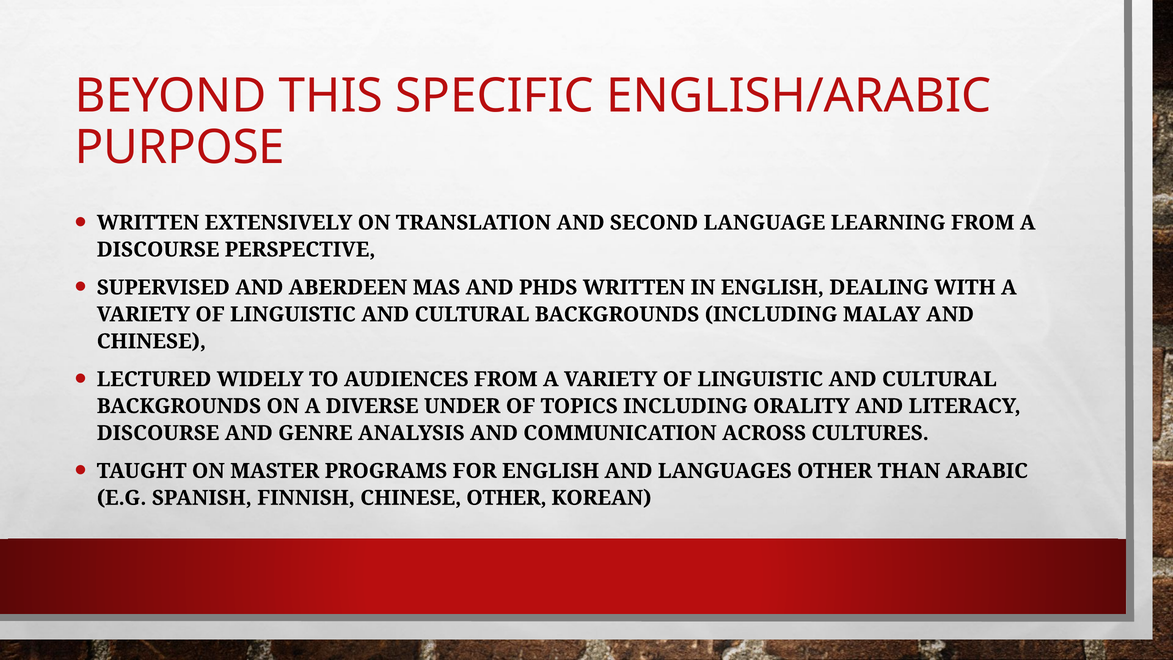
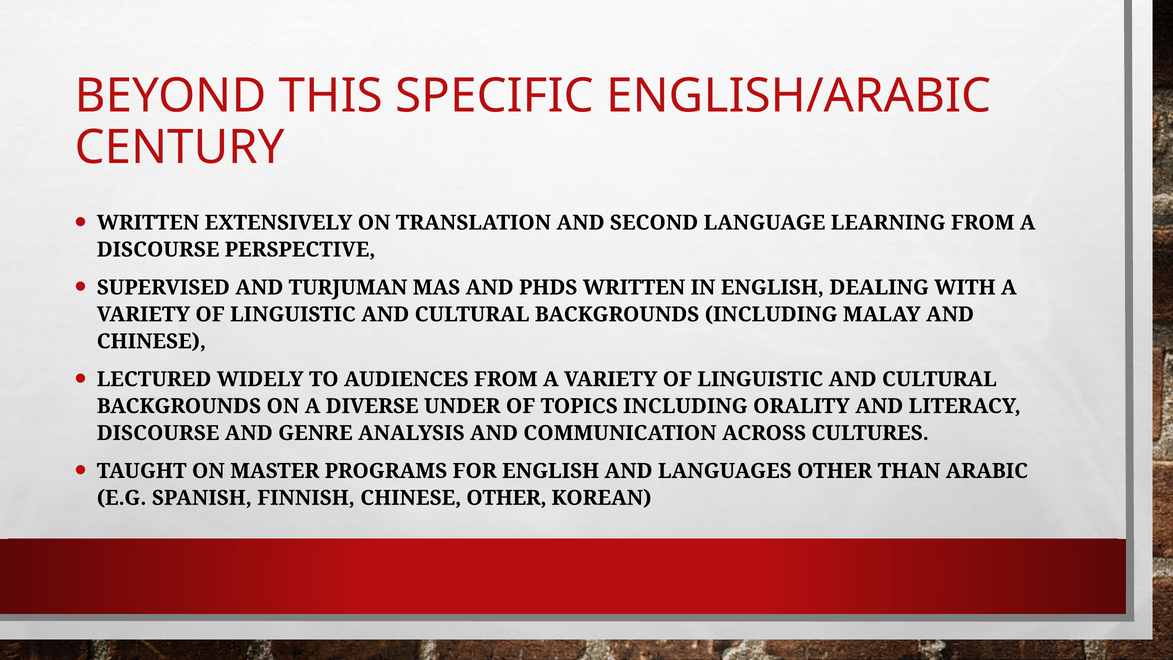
PURPOSE: PURPOSE -> CENTURY (180, 147)
ABERDEEN: ABERDEEN -> TURJUMAN (348, 287)
